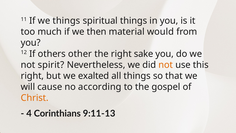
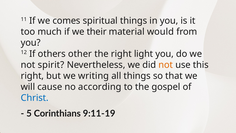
we things: things -> comes (66, 21)
then: then -> their (97, 32)
sake: sake -> light (144, 54)
exalted: exalted -> writing (93, 76)
Christ colour: orange -> blue (35, 98)
4: 4 -> 5 (29, 113)
9:11-13: 9:11-13 -> 9:11-19 (99, 113)
